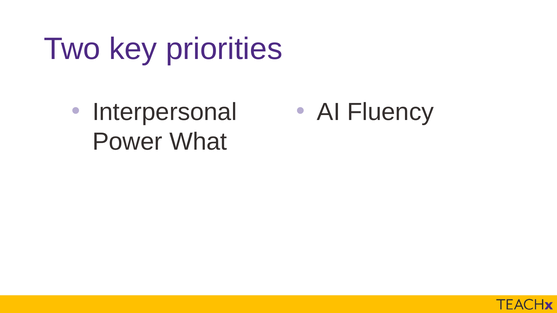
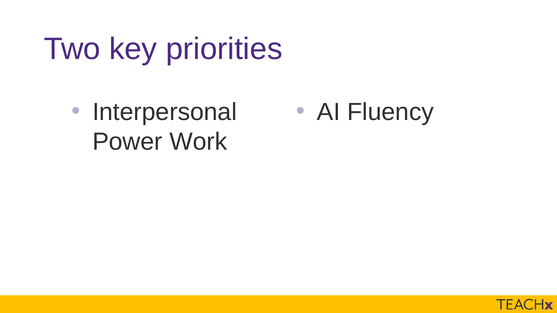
What: What -> Work (198, 142)
